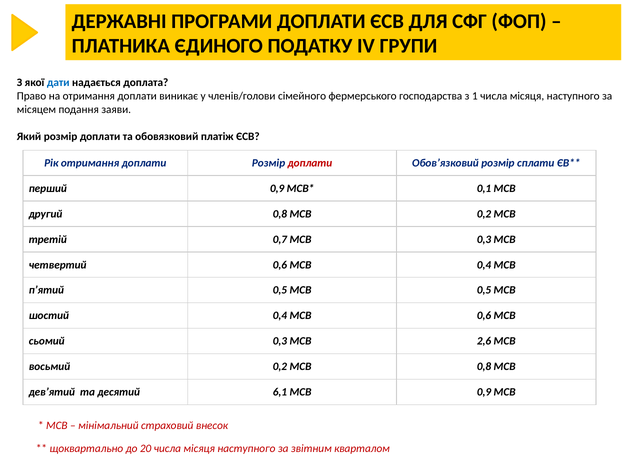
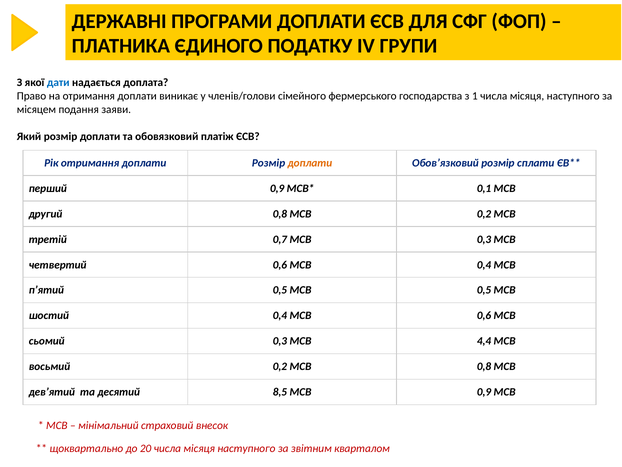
доплати colour: red -> orange (310, 163)
2,6: 2,6 -> 4,4 (484, 341)
6,1: 6,1 -> 8,5 (280, 392)
